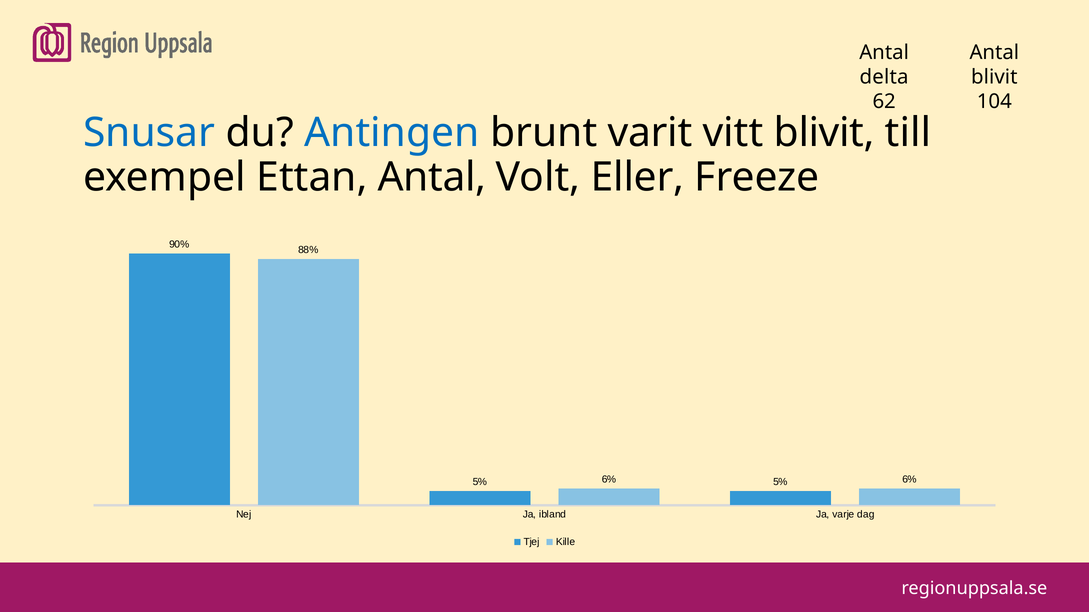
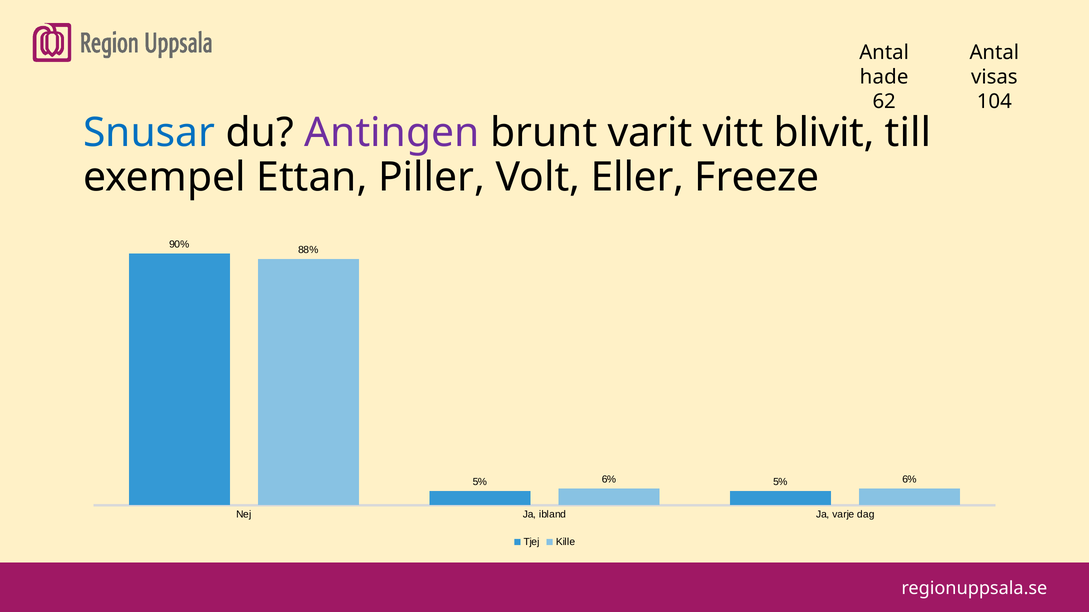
delta: delta -> hade (884, 77)
blivit: blivit -> visas (994, 77)
Antingen colour: blue -> purple (392, 133)
Ettan Antal: Antal -> Piller (432, 177)
